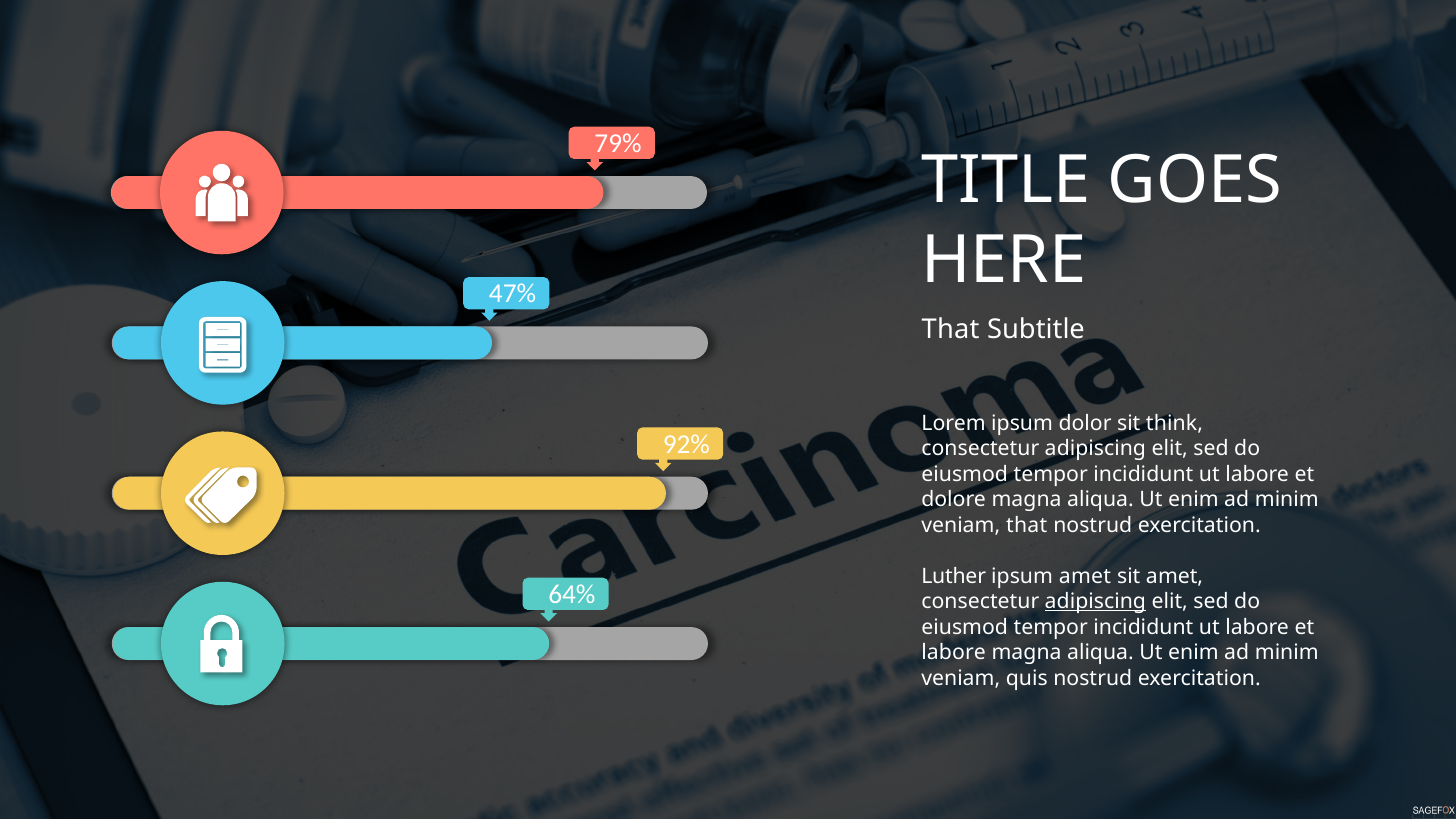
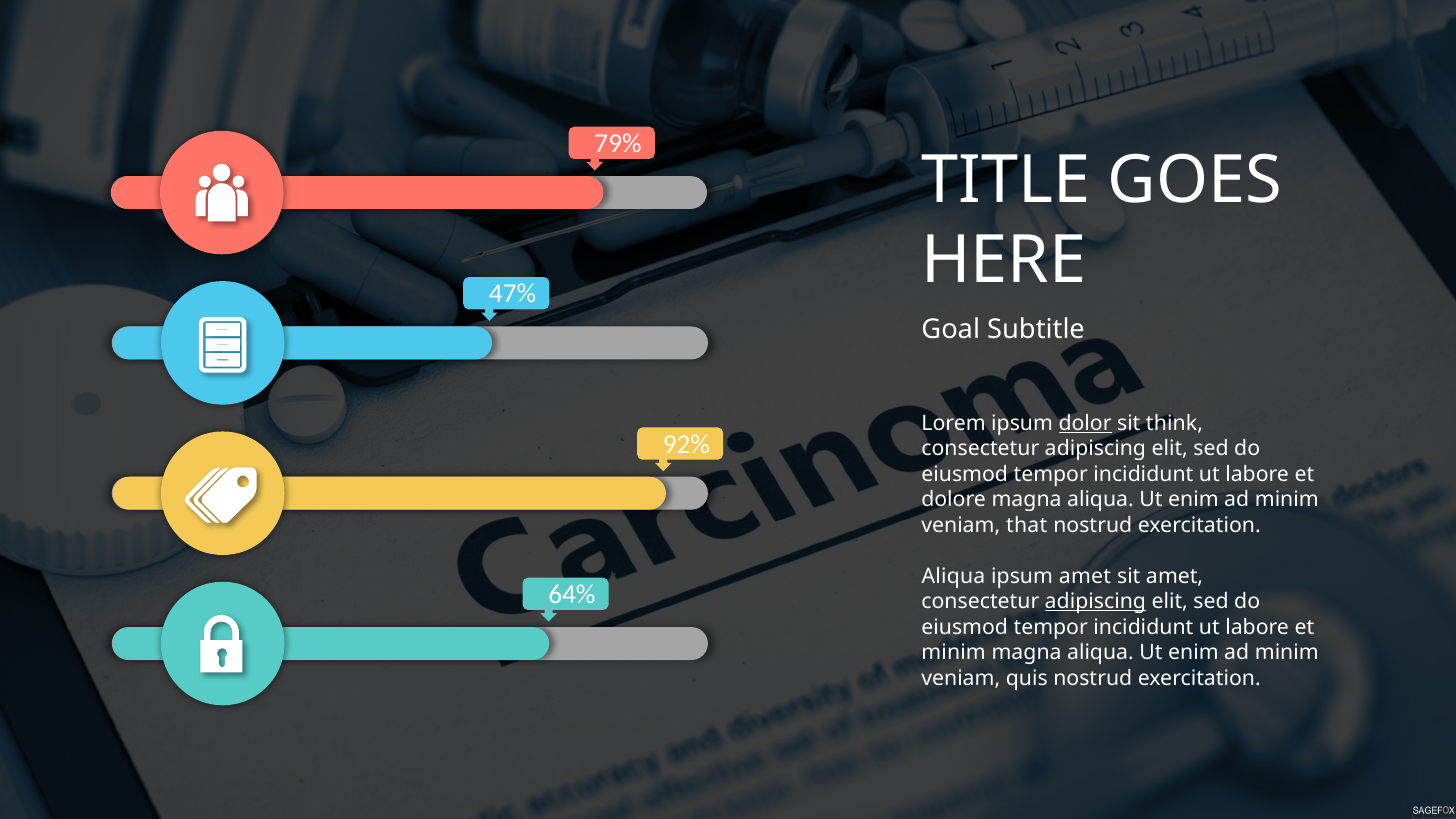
That: That -> Goal (951, 329)
dolor underline: none -> present (1085, 423)
Luther: Luther -> Aliqua (953, 576)
labore: labore -> minim (954, 653)
